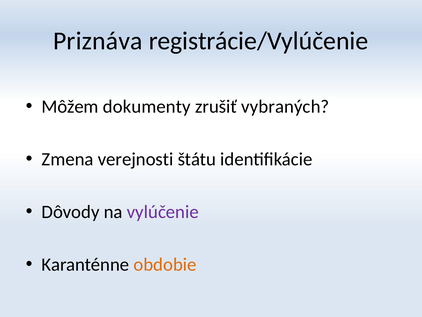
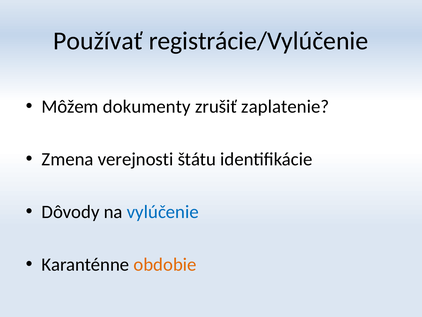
Priznáva: Priznáva -> Používať (98, 41)
vybraných: vybraných -> zaplatenie (285, 106)
vylúčenie colour: purple -> blue (163, 212)
